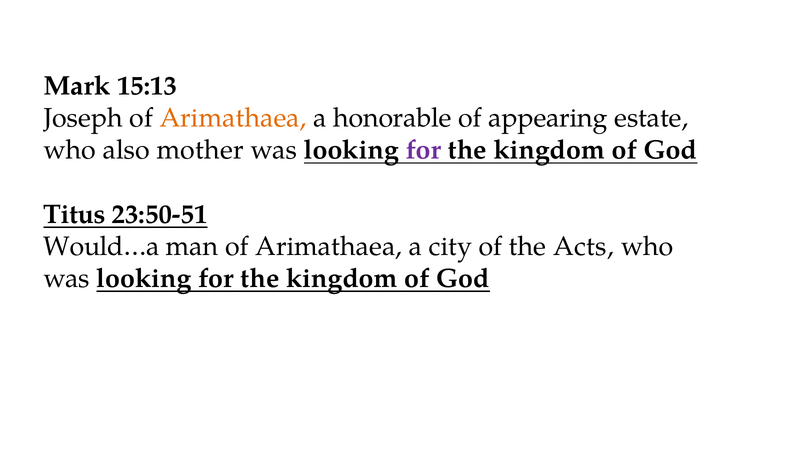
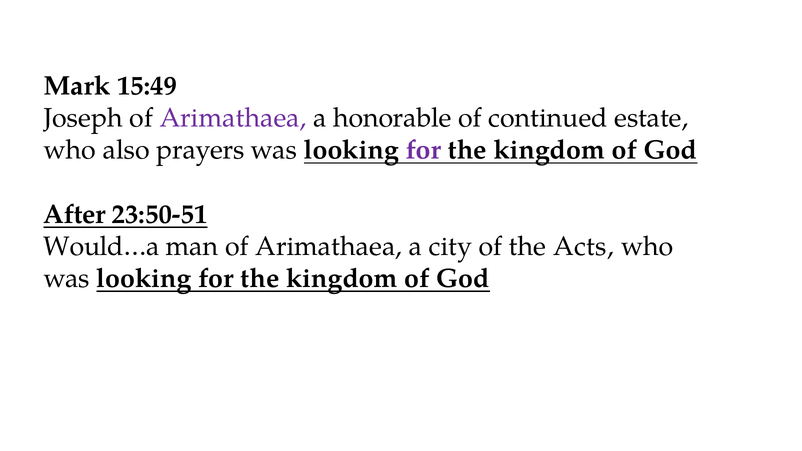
15:13: 15:13 -> 15:49 (147, 86)
Arimathaea colour: orange -> purple (233, 118)
appearing: appearing -> continued (548, 118)
mother: mother -> prayers (200, 150)
Titus: Titus -> After (74, 214)
